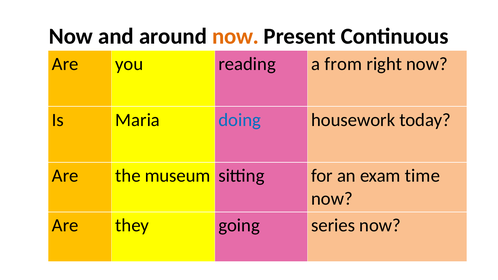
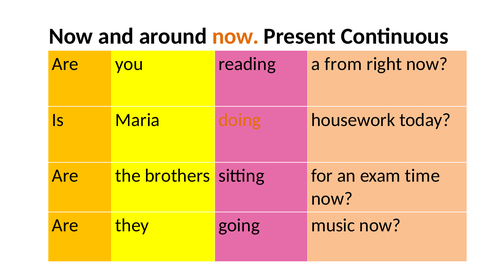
doing colour: blue -> orange (240, 120)
museum: museum -> brothers (178, 176)
series: series -> music (333, 226)
